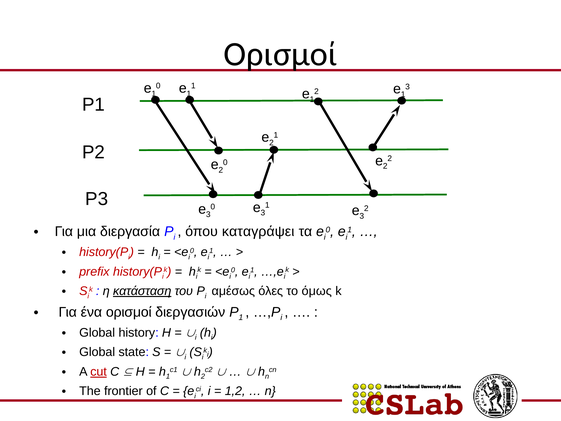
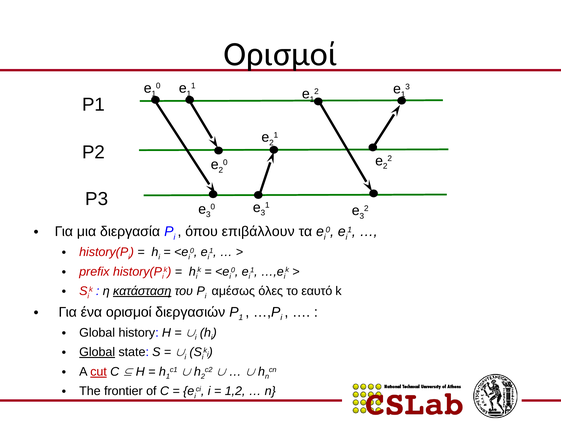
καταγράψει: καταγράψει -> επιβάλλουν (258, 231)
όμως: όμως -> εαυτό (317, 291)
Global underline: none -> present (97, 352)
